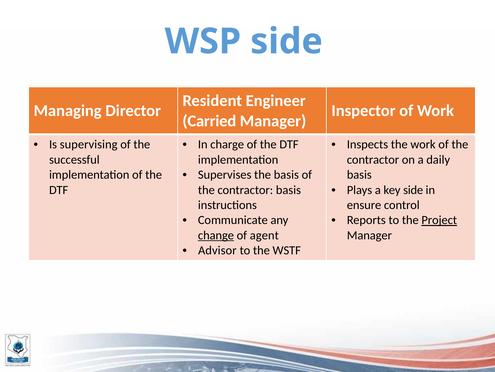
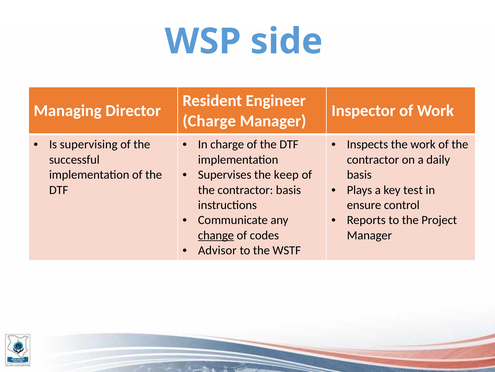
Carried: Carried -> Charge (209, 121)
the basis: basis -> keep (286, 174)
key side: side -> test (413, 190)
Project underline: present -> none (439, 220)
agent: agent -> codes (264, 235)
